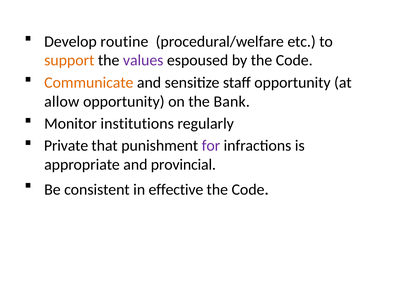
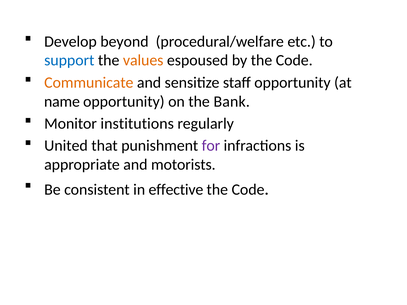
routine: routine -> beyond (124, 42)
support colour: orange -> blue (69, 60)
values colour: purple -> orange (143, 60)
allow: allow -> name (62, 102)
Private: Private -> United (66, 146)
provincial: provincial -> motorists (183, 165)
